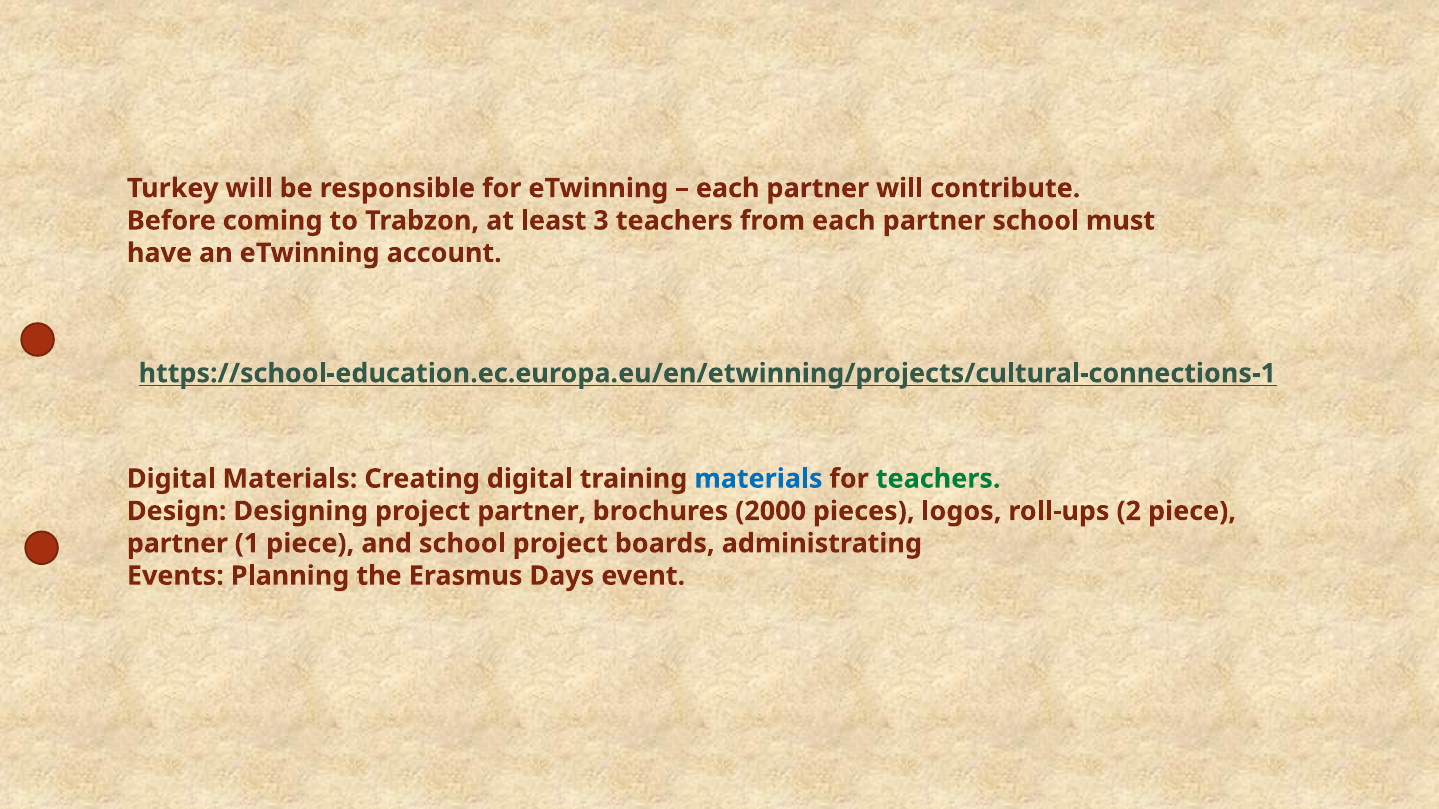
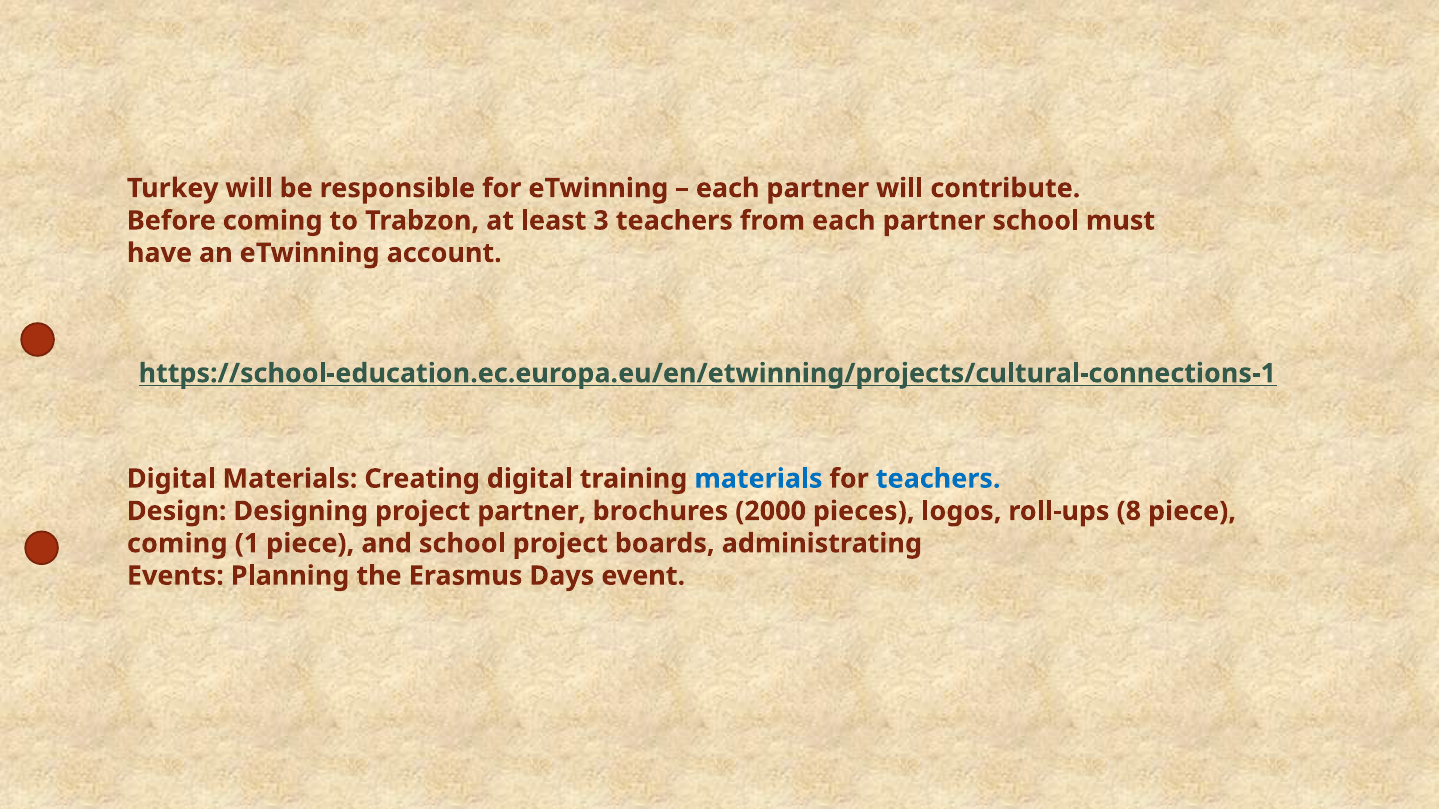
teachers colour: green -> blue (938, 479)
2: 2 -> 8 (1129, 511)
partner: partner -> coming (177, 544)
